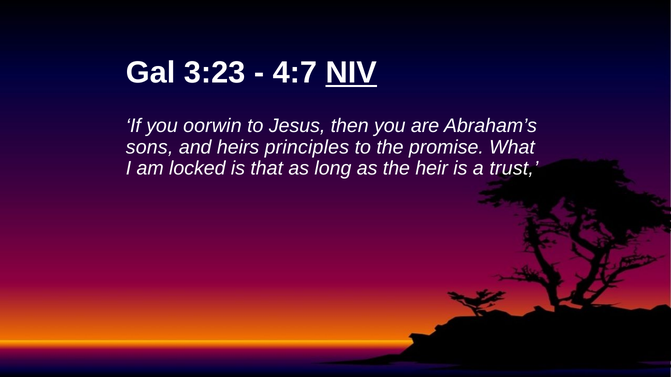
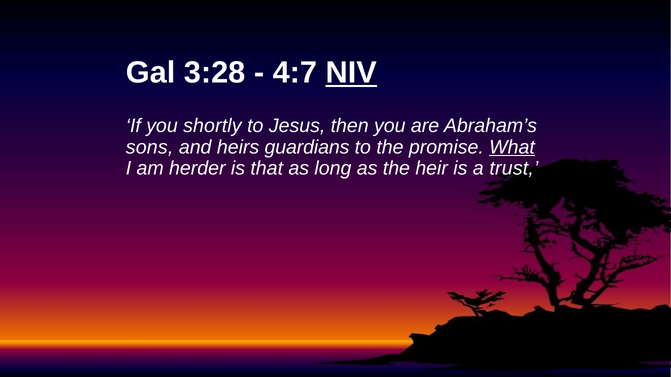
3:23: 3:23 -> 3:28 (215, 73)
oorwin: oorwin -> shortly (212, 126)
principles: principles -> guardians (307, 147)
What underline: none -> present (512, 147)
locked: locked -> herder (197, 168)
